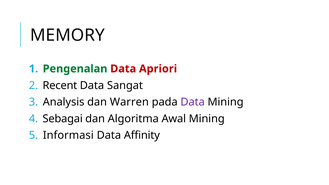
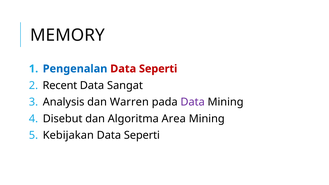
Pengenalan colour: green -> blue (75, 69)
Apriori: Apriori -> Seperti (158, 69)
Sebagai: Sebagai -> Disebut (63, 119)
Awal: Awal -> Area (174, 119)
Informasi: Informasi -> Kebijakan (68, 135)
Affinity: Affinity -> Seperti (142, 135)
